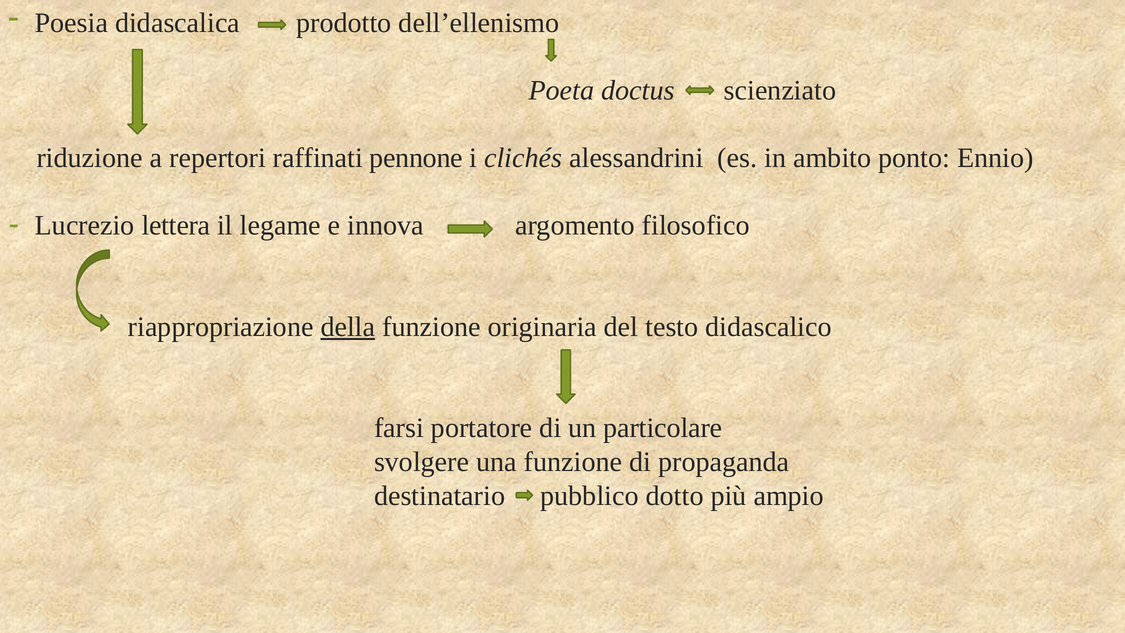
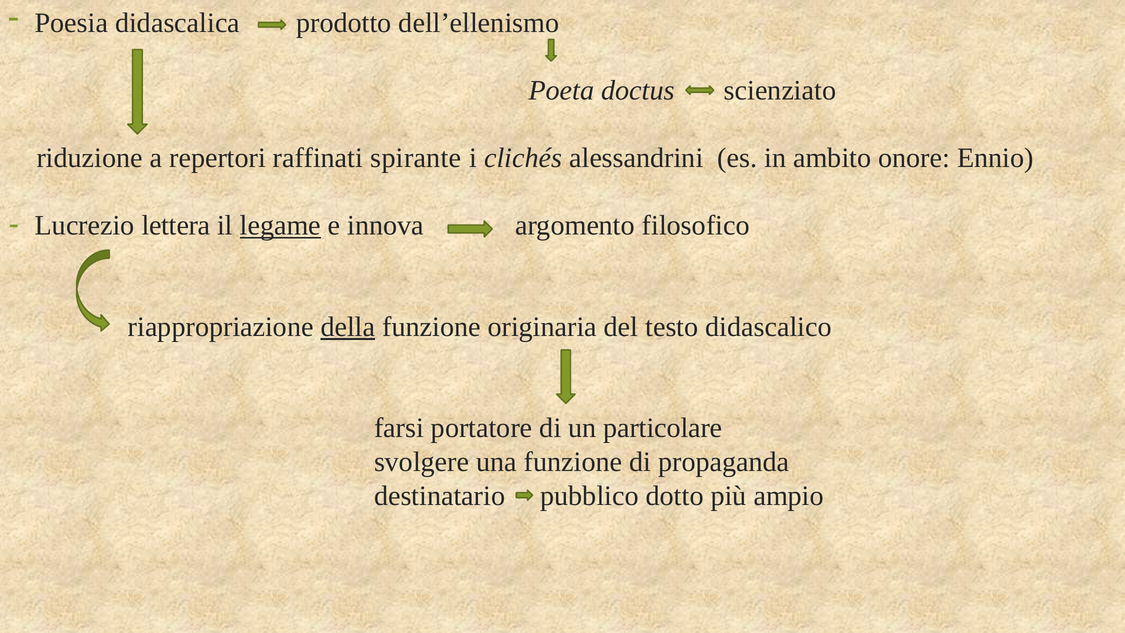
pennone: pennone -> spirante (416, 158)
ponto: ponto -> onore (914, 158)
legame underline: none -> present (280, 226)
